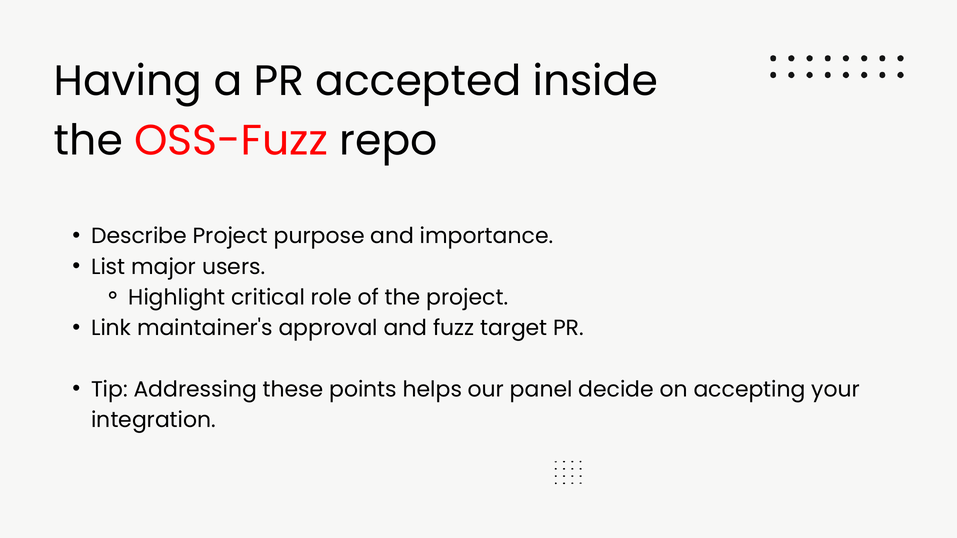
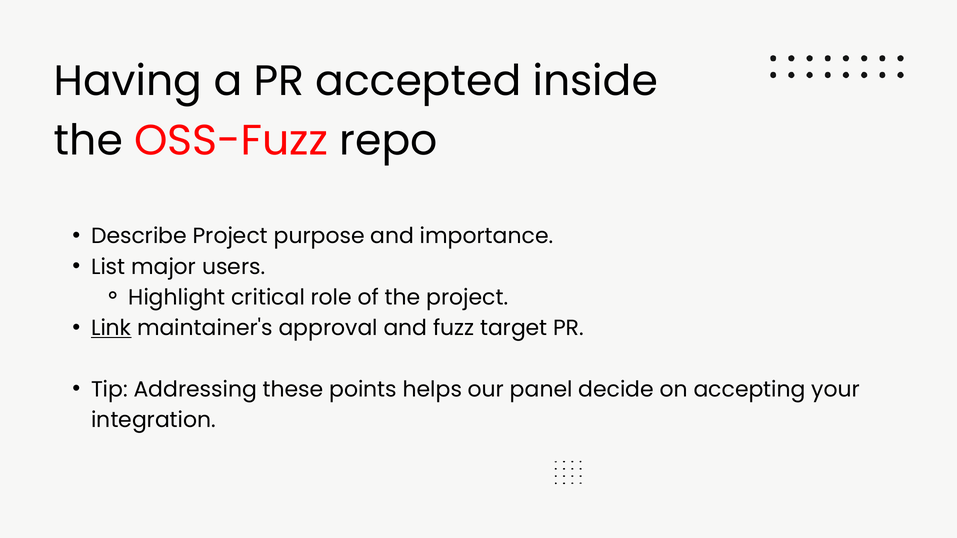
Link underline: none -> present (111, 328)
